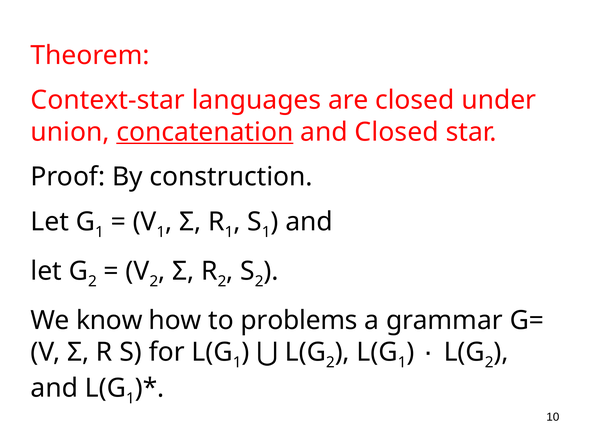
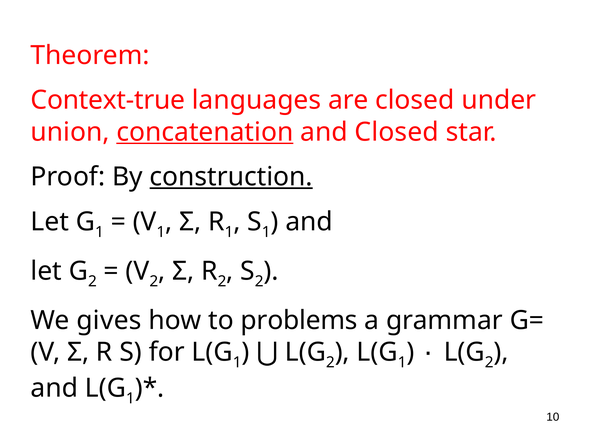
Context-star: Context-star -> Context-true (108, 100)
construction underline: none -> present (231, 177)
know: know -> gives (109, 321)
